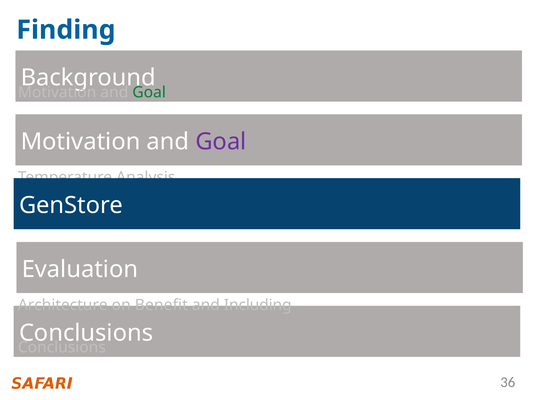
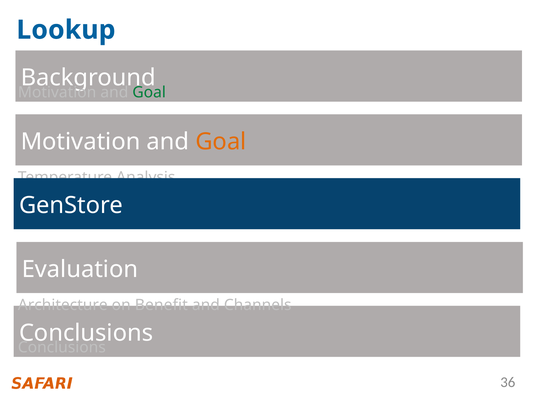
Finding: Finding -> Lookup (66, 30)
Goal colour: purple -> orange (221, 142)
Including: Including -> Channels (258, 305)
